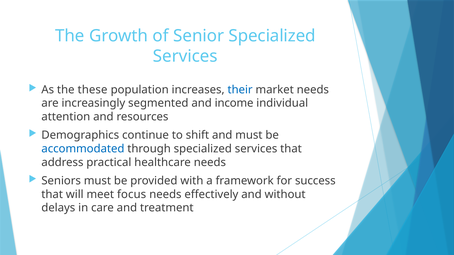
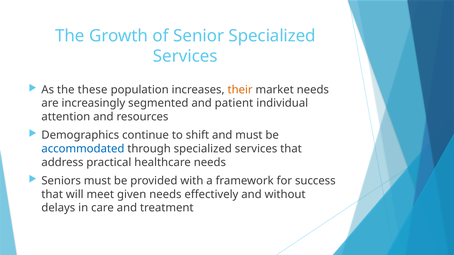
their colour: blue -> orange (240, 90)
income: income -> patient (234, 103)
focus: focus -> given (132, 195)
